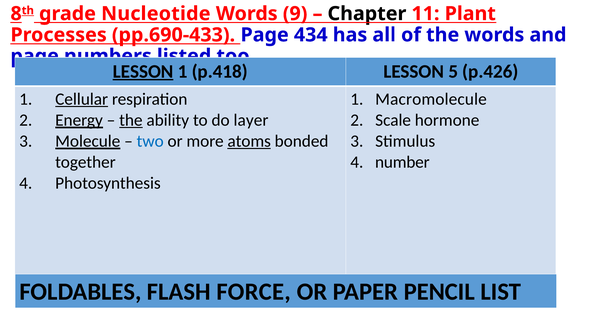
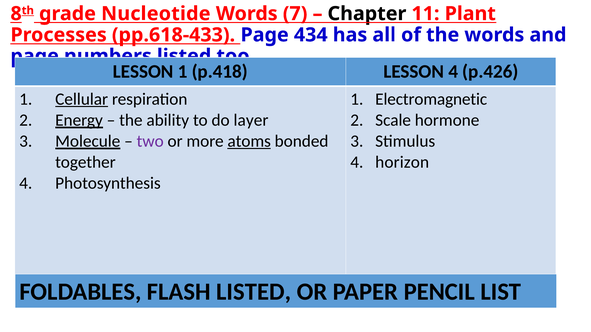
9: 9 -> 7 (295, 14)
pp.690-433: pp.690-433 -> pp.618-433 (173, 35)
LESSON underline: present -> none (143, 71)
LESSON 5: 5 -> 4 (453, 71)
Macromolecule: Macromolecule -> Electromagnetic (431, 99)
the underline: present -> none (131, 120)
two colour: blue -> purple (150, 141)
number: number -> horizon (402, 162)
FLASH FORCE: FORCE -> LISTED (254, 292)
